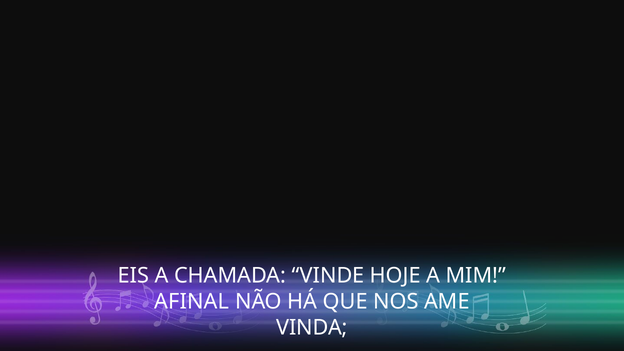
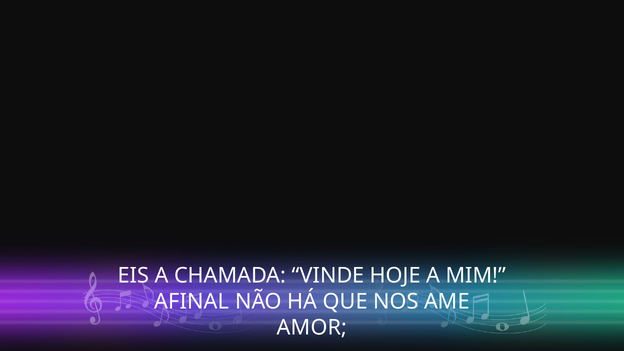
VINDA: VINDA -> AMOR (312, 327)
